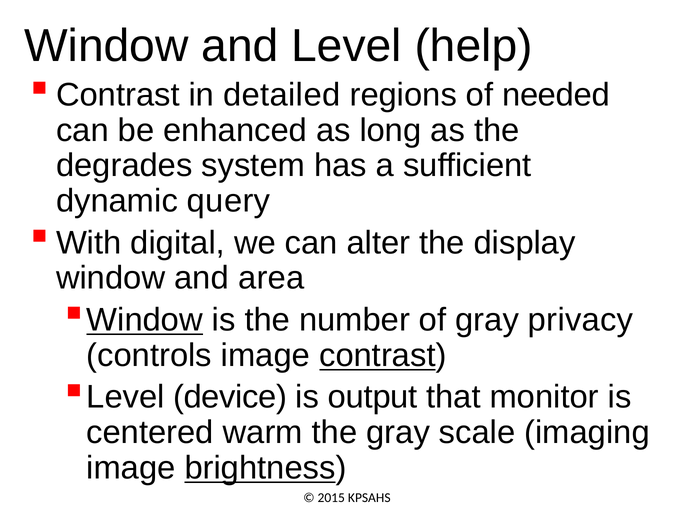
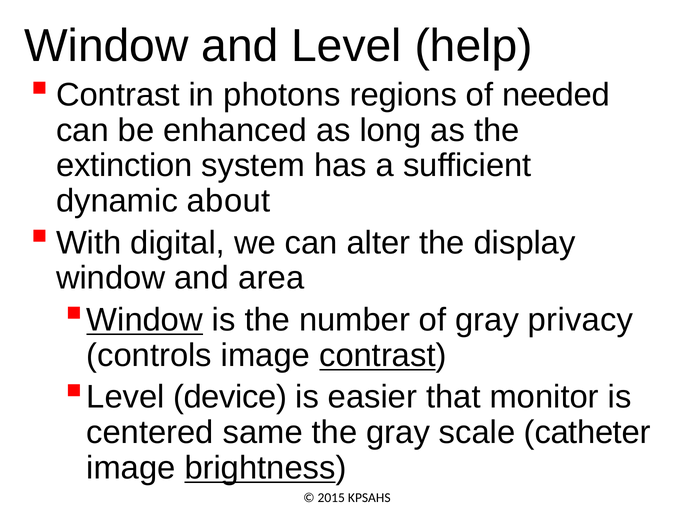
detailed: detailed -> photons (282, 95)
degrades: degrades -> extinction (124, 166)
query: query -> about (229, 201)
output: output -> easier (373, 398)
warm: warm -> same (263, 433)
imaging: imaging -> catheter (587, 433)
